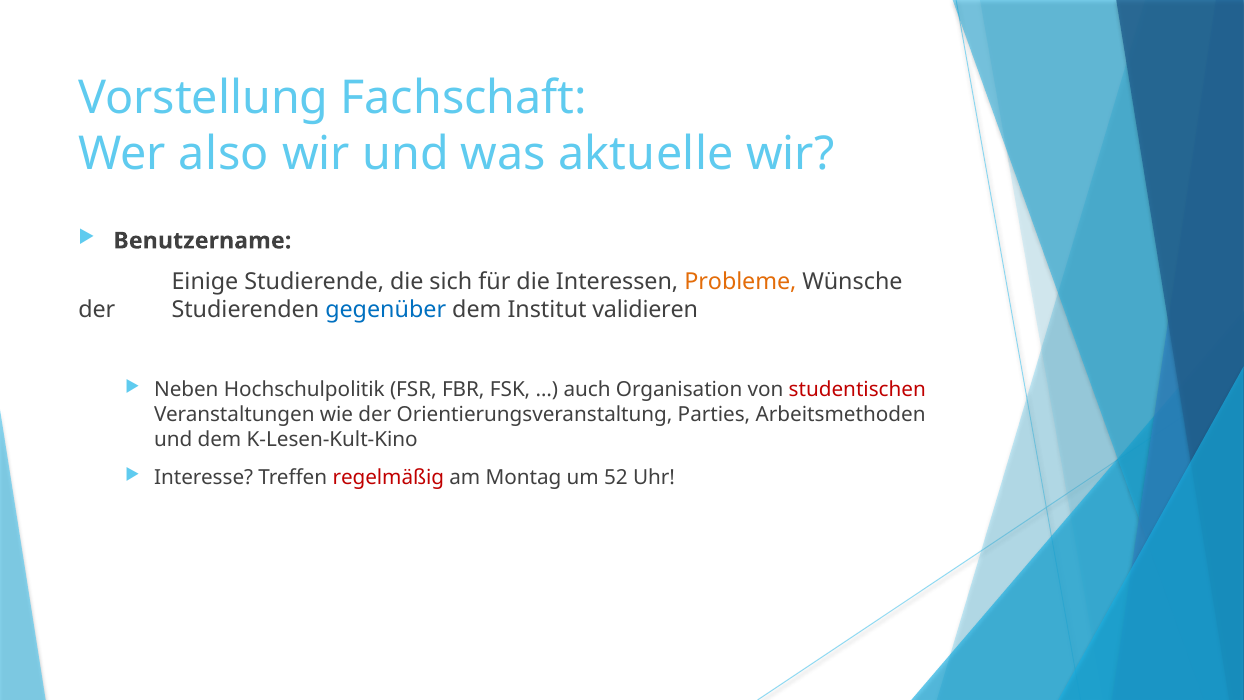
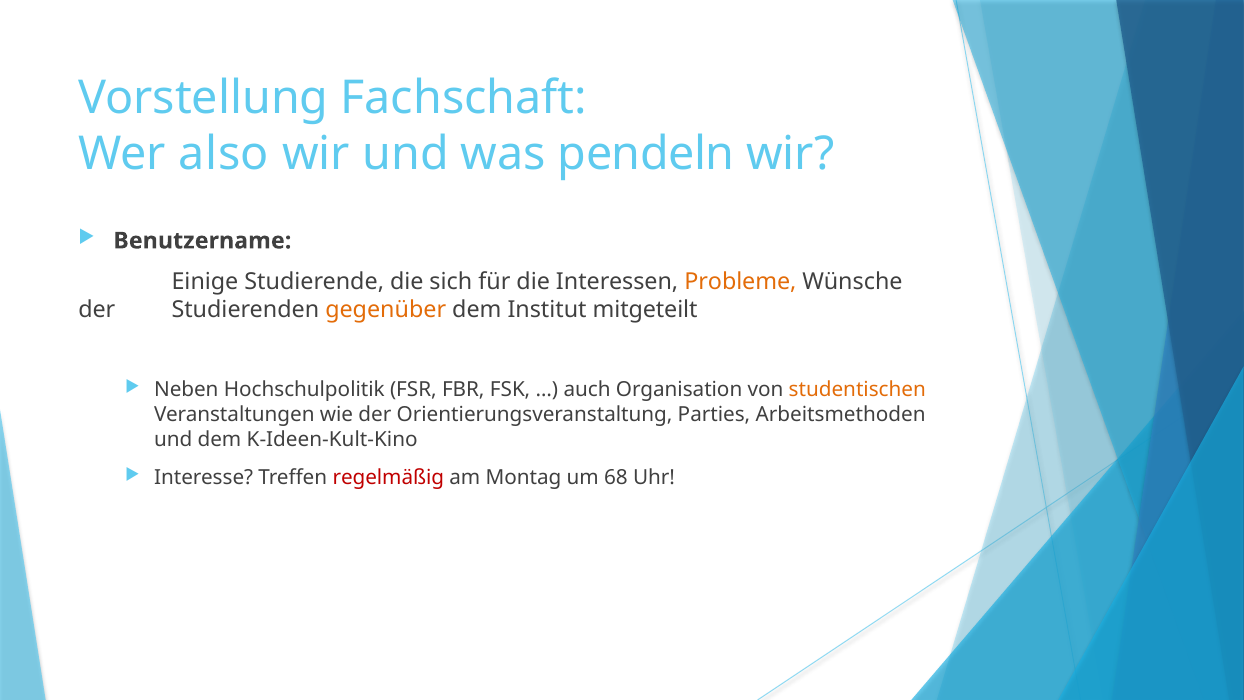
aktuelle: aktuelle -> pendeln (646, 154)
gegenüber colour: blue -> orange (386, 310)
validieren: validieren -> mitgeteilt (645, 310)
studentischen colour: red -> orange (857, 390)
K-Lesen-Kult-Kino: K-Lesen-Kult-Kino -> K-Ideen-Kult-Kino (332, 440)
52: 52 -> 68 (616, 477)
